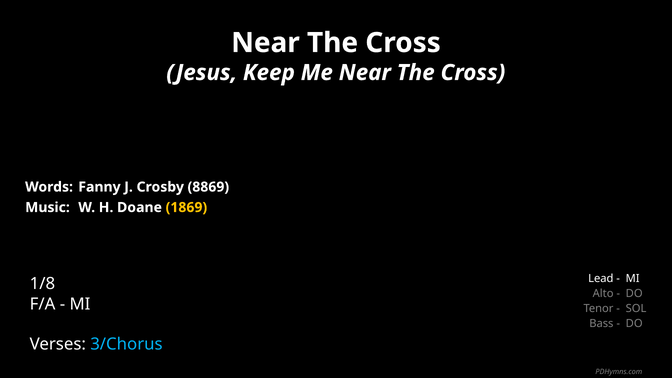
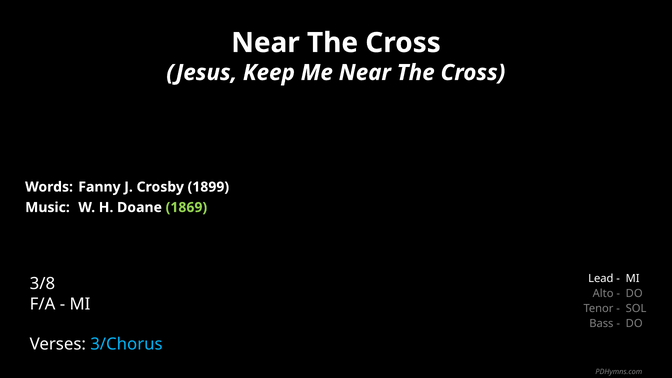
8869: 8869 -> 1899 (208, 187)
1869 colour: yellow -> light green (186, 207)
1/8: 1/8 -> 3/8 (42, 284)
